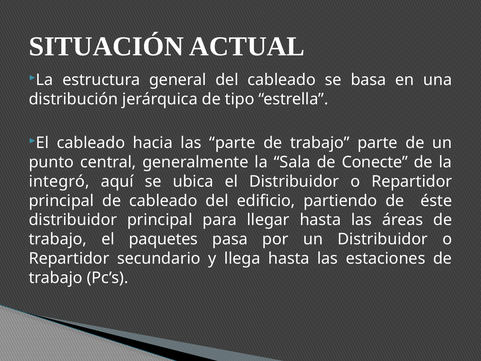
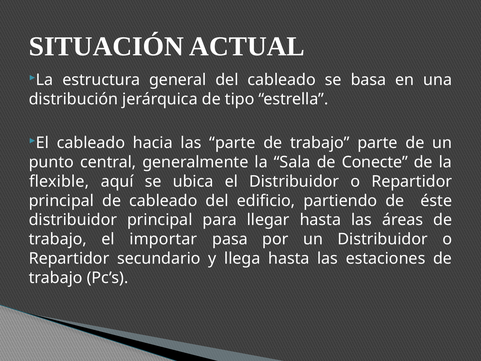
integró: integró -> flexible (59, 181)
paquetes: paquetes -> importar (163, 239)
